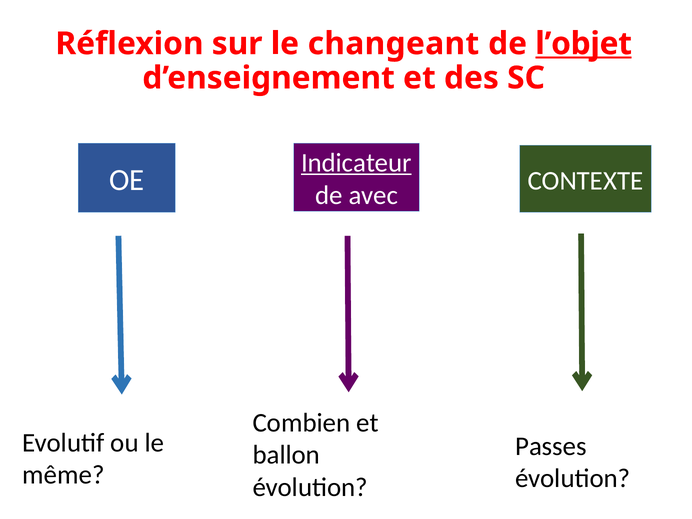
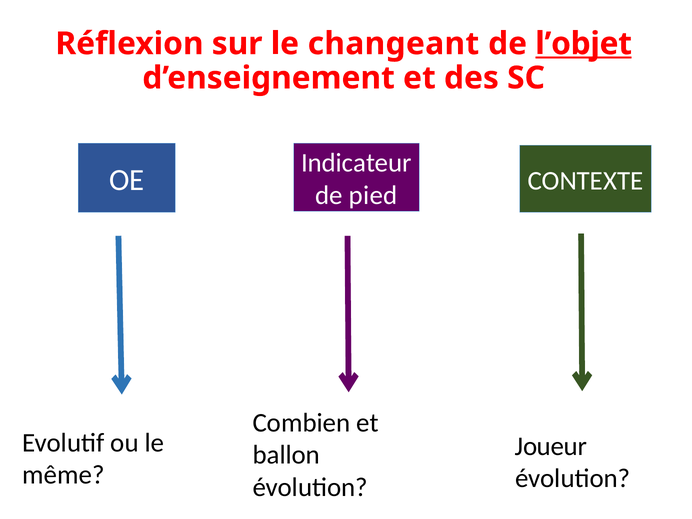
Indicateur underline: present -> none (356, 163)
avec: avec -> pied (373, 195)
Passes: Passes -> Joueur (551, 446)
